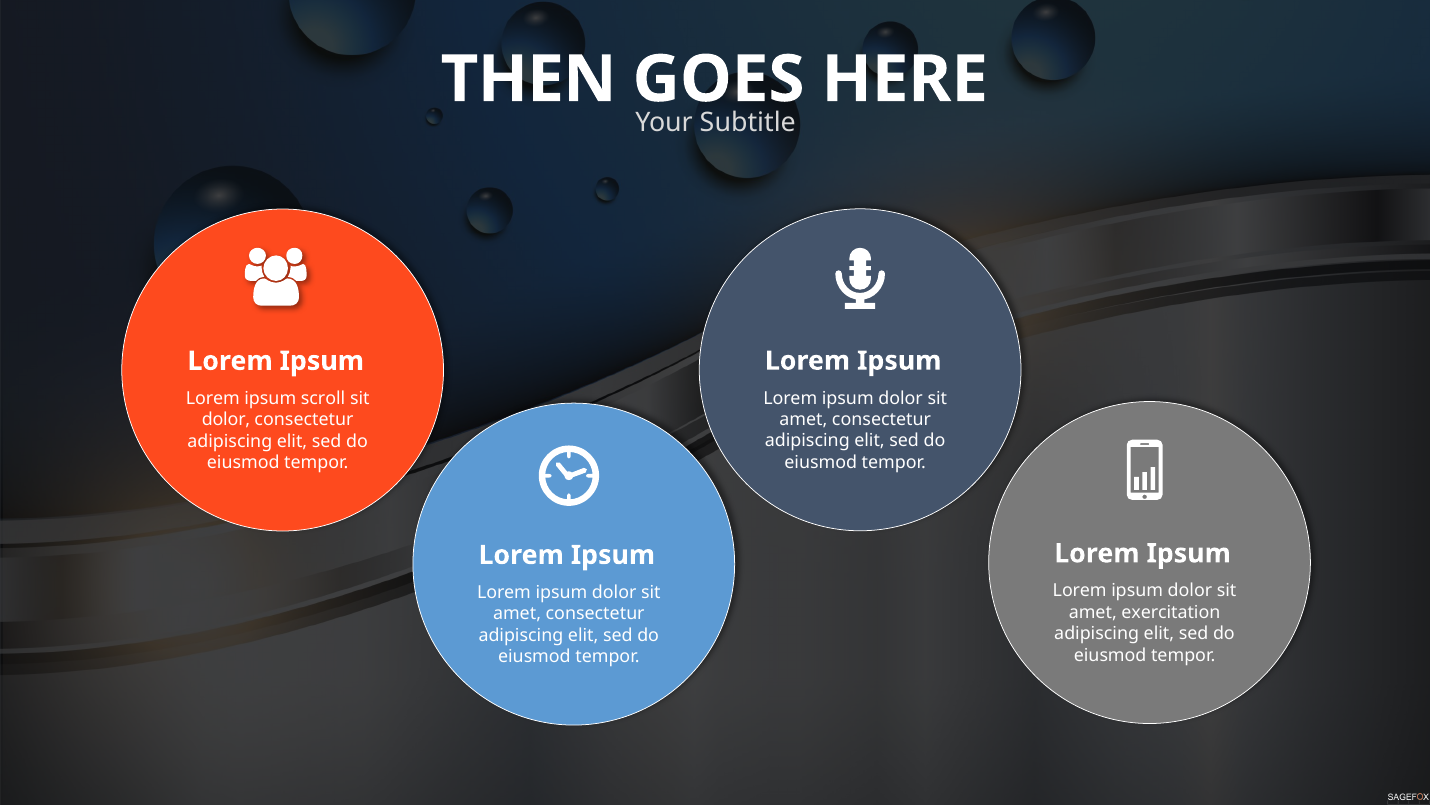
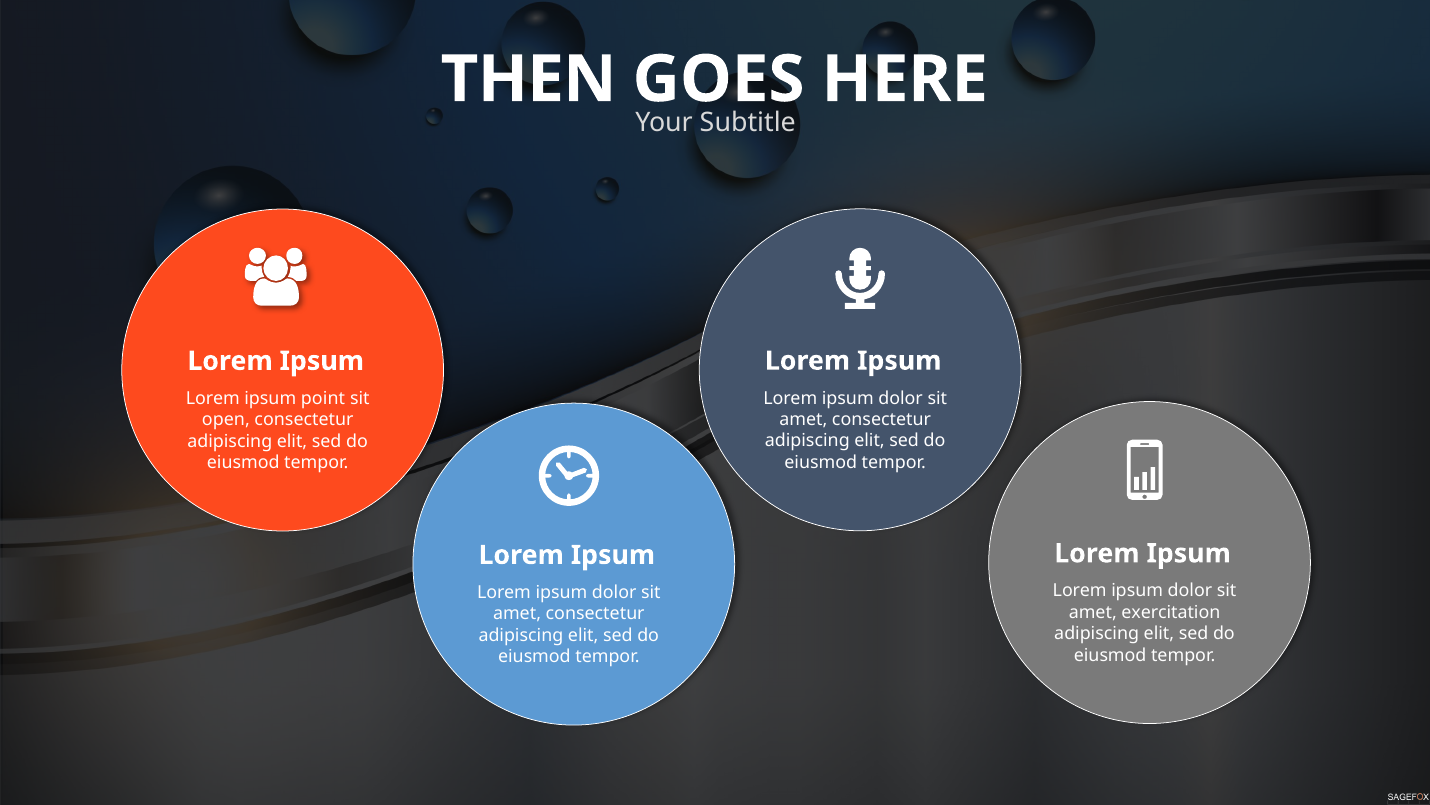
scroll: scroll -> point (323, 398)
dolor: dolor -> open (226, 420)
